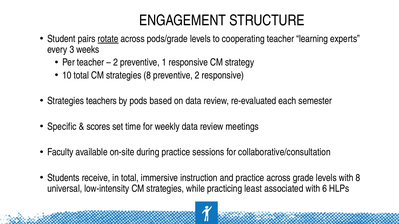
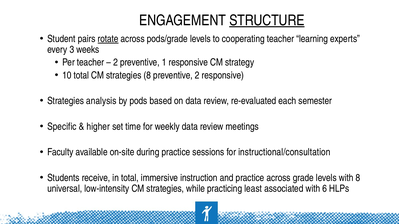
STRUCTURE underline: none -> present (267, 20)
teachers: teachers -> analysis (101, 101)
scores: scores -> higher (98, 127)
collaborative/consultation: collaborative/consultation -> instructional/consultation (284, 152)
